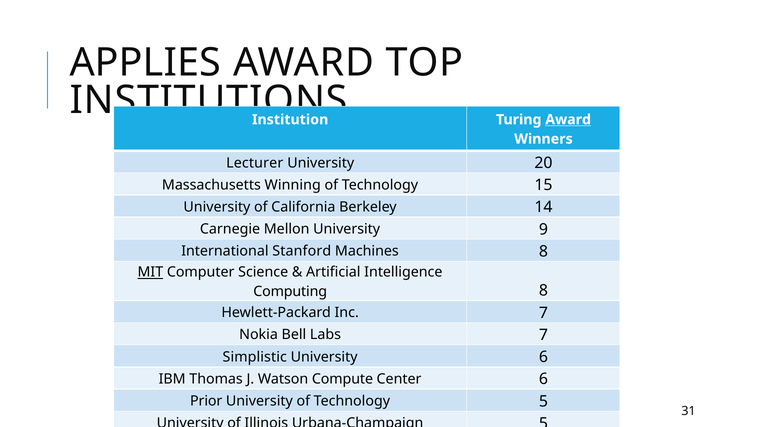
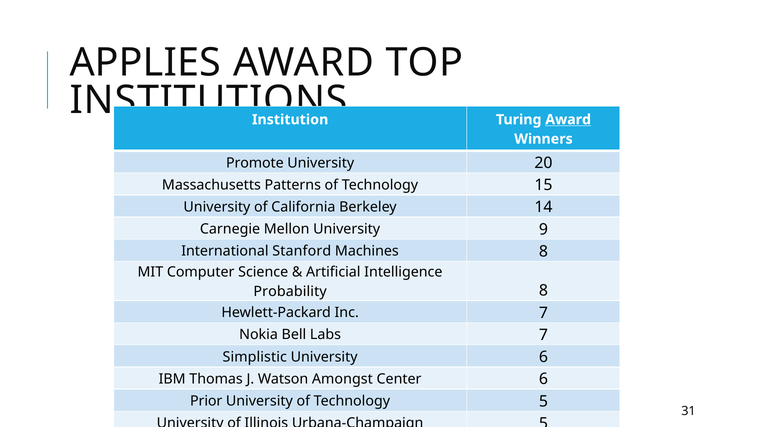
Lecturer: Lecturer -> Promote (255, 163)
Winning: Winning -> Patterns (293, 185)
MIT underline: present -> none (150, 273)
Computing: Computing -> Probability (290, 292)
Compute: Compute -> Amongst (342, 379)
